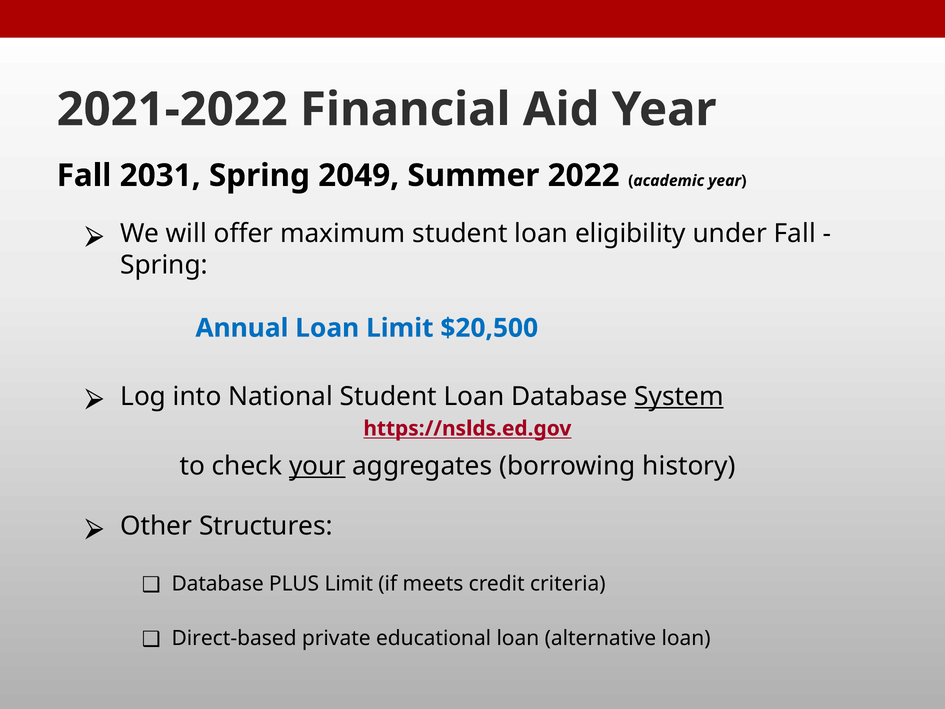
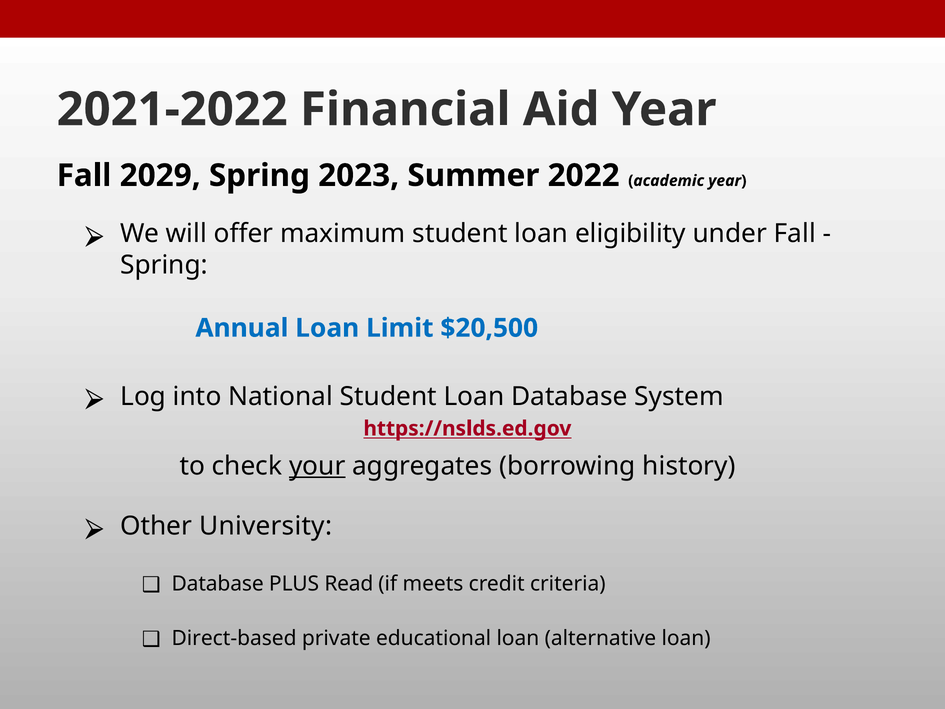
2031: 2031 -> 2029 (160, 175)
2049: 2049 -> 2023 (359, 175)
System underline: present -> none (679, 396)
Structures: Structures -> University (266, 526)
PLUS Limit: Limit -> Read (349, 583)
